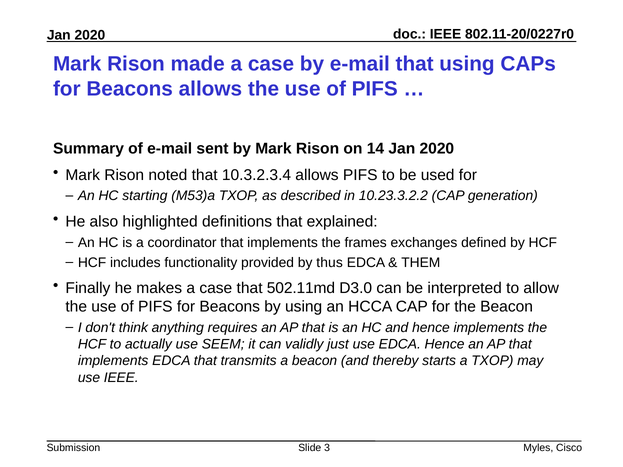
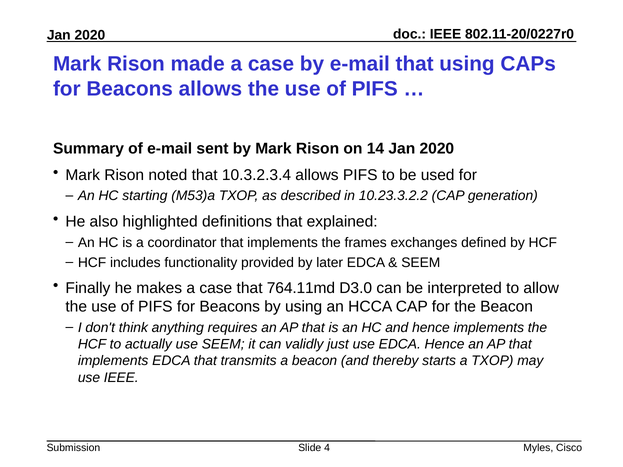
thus: thus -> later (330, 263)
THEM: THEM -> SEEM (421, 263)
502.11md: 502.11md -> 764.11md (301, 288)
3: 3 -> 4 (327, 448)
